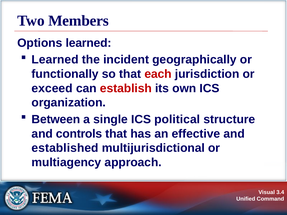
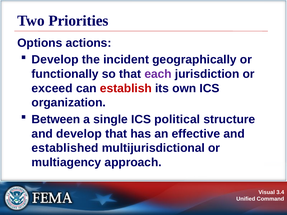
Members: Members -> Priorities (78, 21)
Options learned: learned -> actions (89, 43)
Learned: Learned -> Develop (55, 60)
each colour: red -> purple (158, 74)
and controls: controls -> develop (79, 134)
